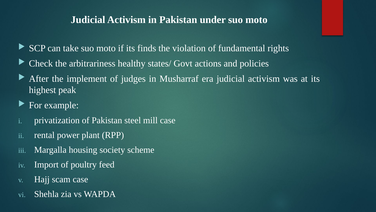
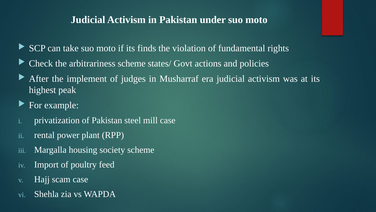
arbitrariness healthy: healthy -> scheme (132, 63)
